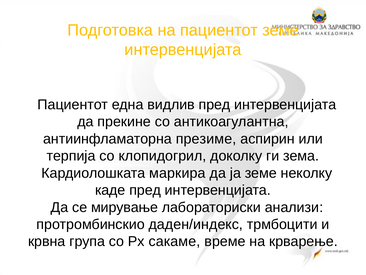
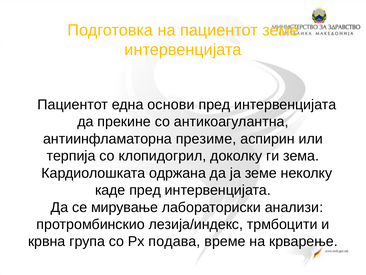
видлив: видлив -> основи (171, 104)
маркира: маркира -> одржана (177, 173)
даден/индекс: даден/индекс -> лезија/индекс (196, 224)
сакаме: сакаме -> подава (174, 241)
